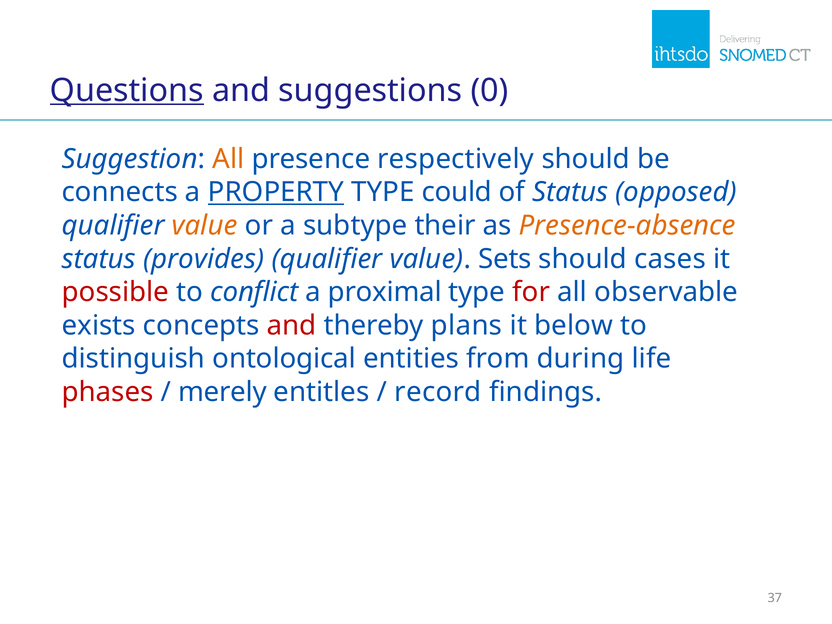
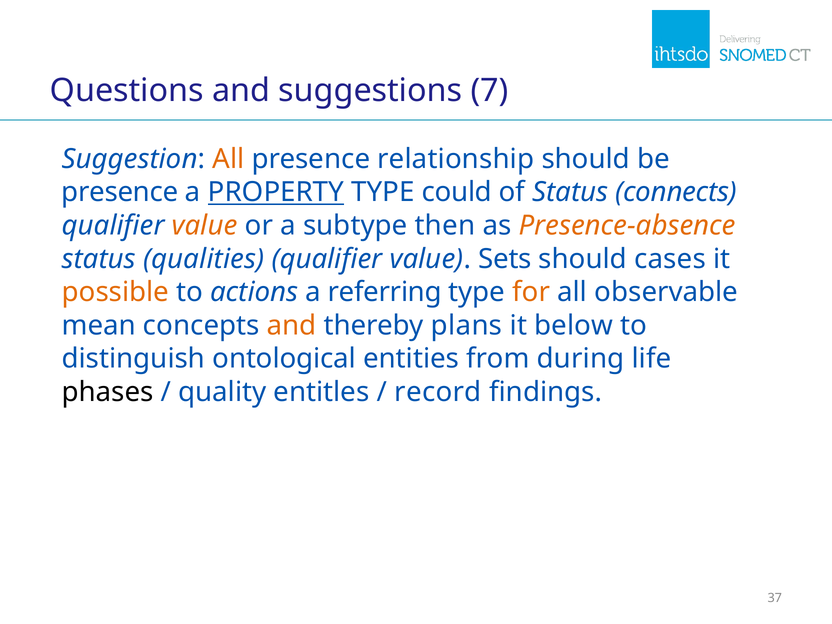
Questions underline: present -> none (127, 90)
0: 0 -> 7 (490, 90)
respectively: respectively -> relationship (456, 159)
connects: connects -> presence (120, 192)
opposed: opposed -> connects (676, 192)
their: their -> then (445, 226)
provides: provides -> qualities (204, 259)
possible colour: red -> orange (115, 292)
conflict: conflict -> actions (254, 292)
proximal: proximal -> referring (385, 292)
for colour: red -> orange (531, 292)
exists: exists -> mean (99, 325)
and colour: red -> orange (292, 325)
phases colour: red -> black (108, 392)
merely: merely -> quality (222, 392)
